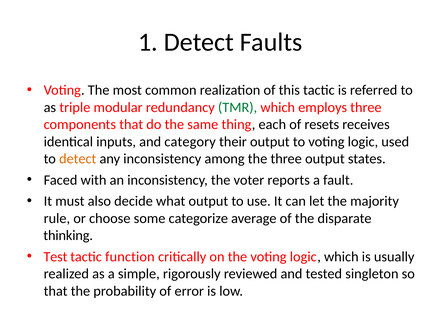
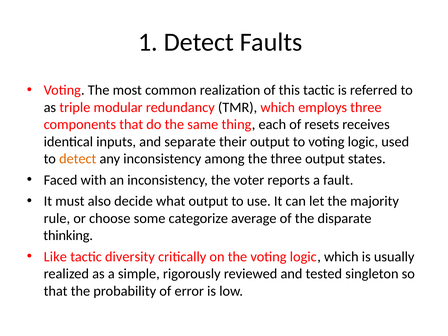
TMR colour: green -> black (238, 107)
category: category -> separate (190, 142)
Test: Test -> Like (55, 257)
function: function -> diversity (130, 257)
